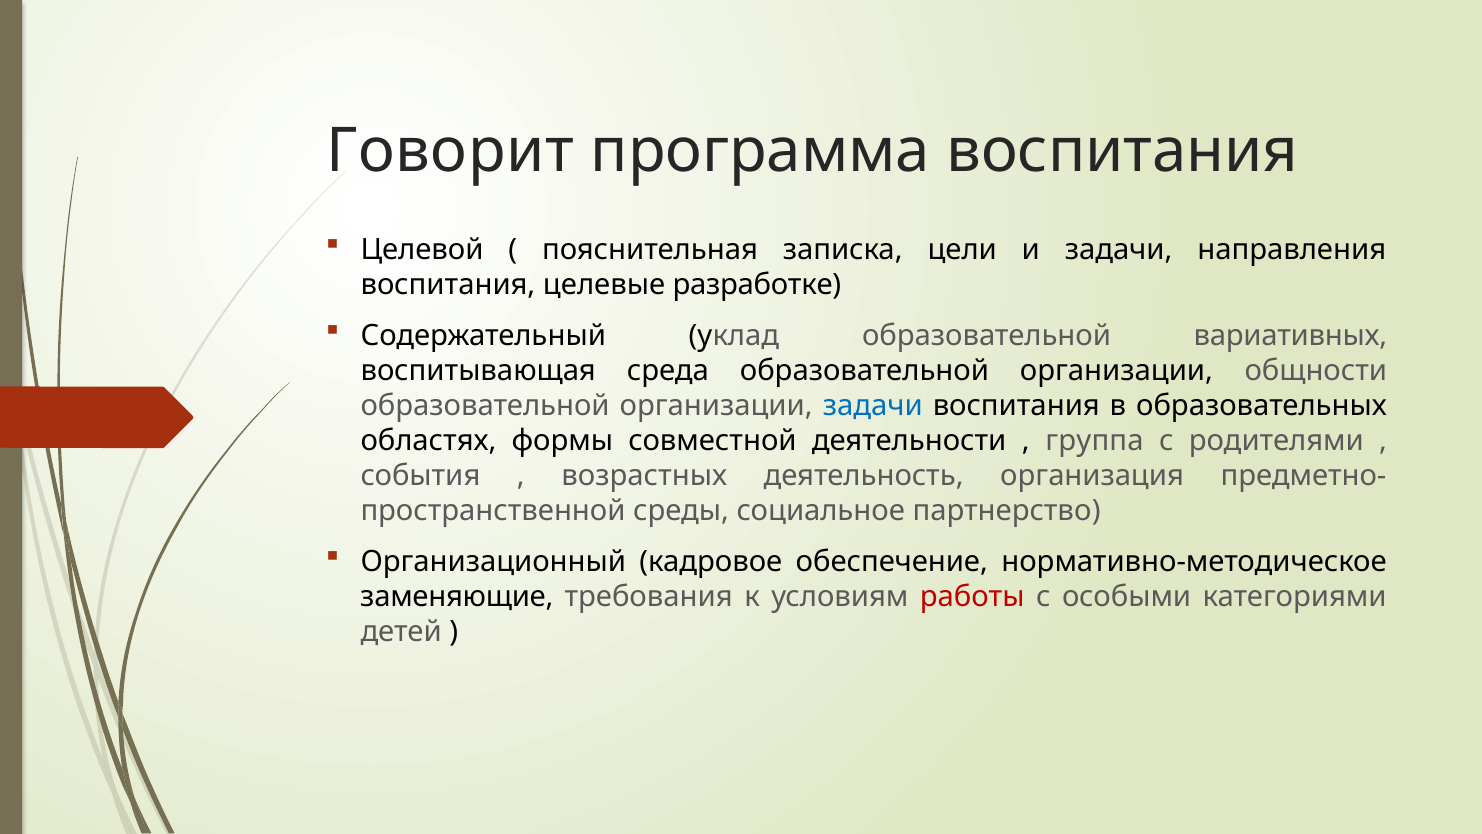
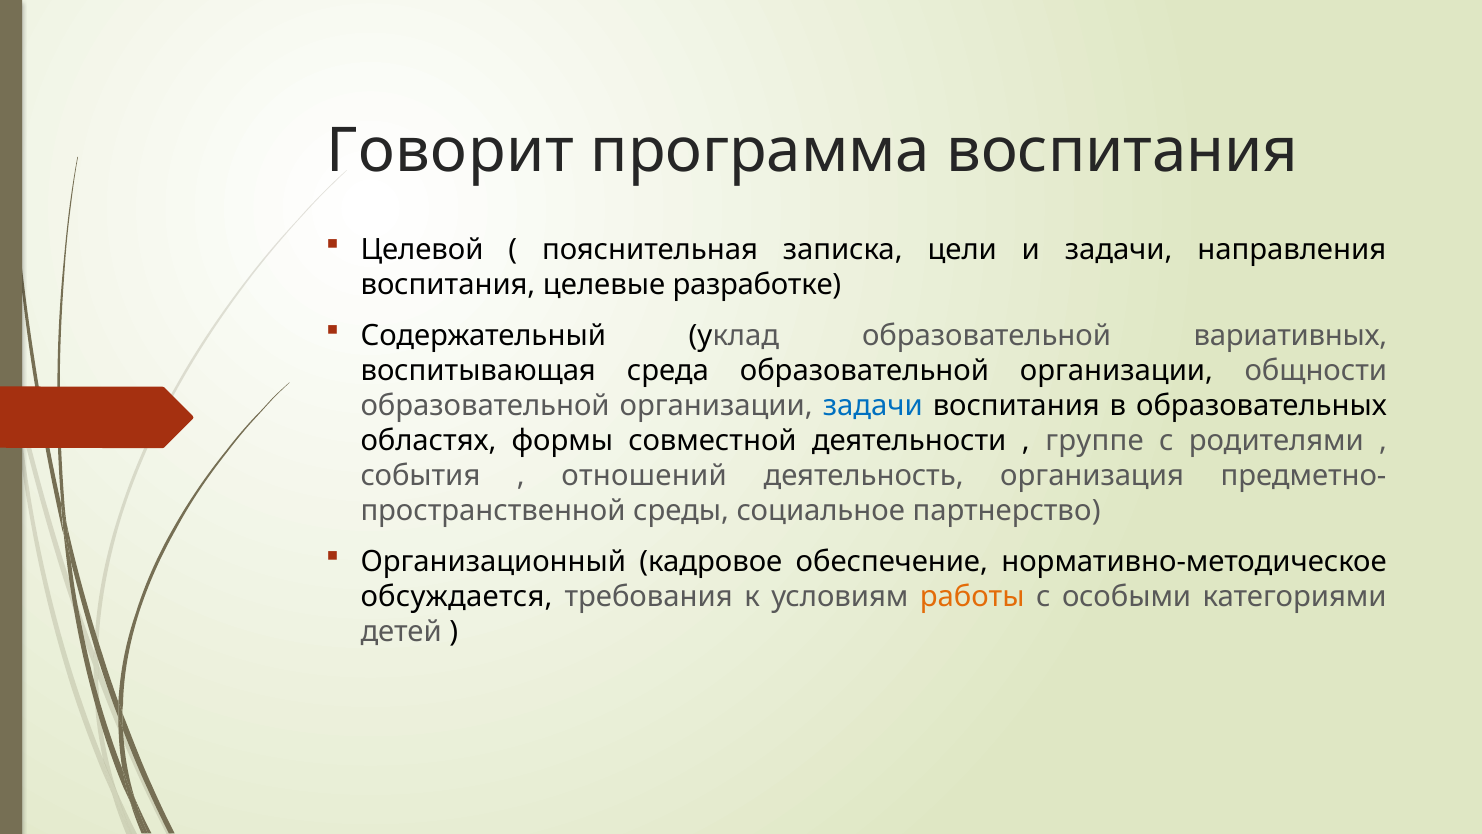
группа: группа -> группе (1095, 441)
возрастных: возрастных -> отношений (644, 476)
заменяющие: заменяющие -> обсуждается (457, 597)
работы colour: red -> orange (972, 597)
